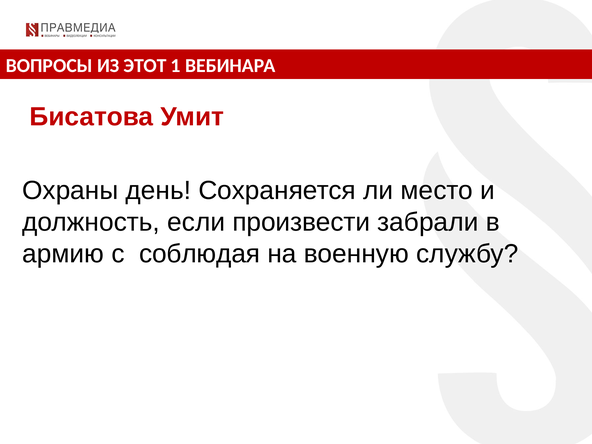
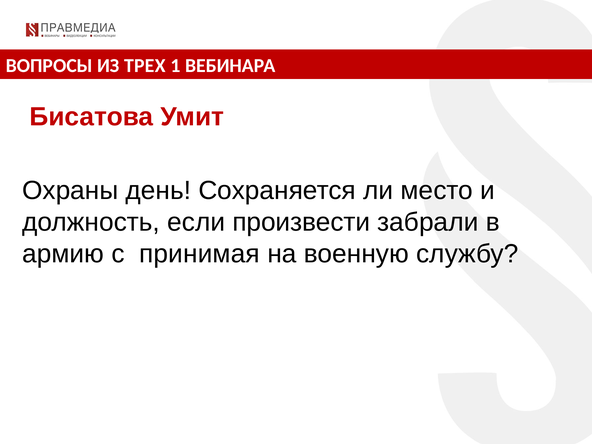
ЭТОТ: ЭТОТ -> ТРЕХ (145, 66)
соблюдая: соблюдая -> принимая (199, 254)
